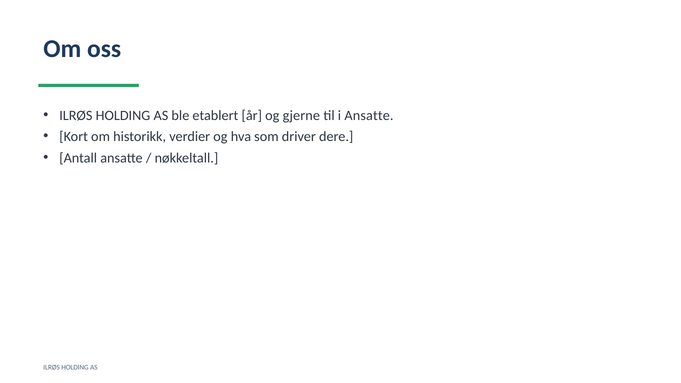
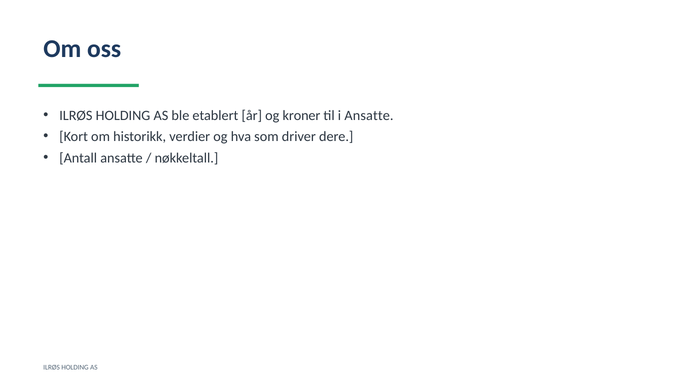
gjerne: gjerne -> kroner (301, 115)
